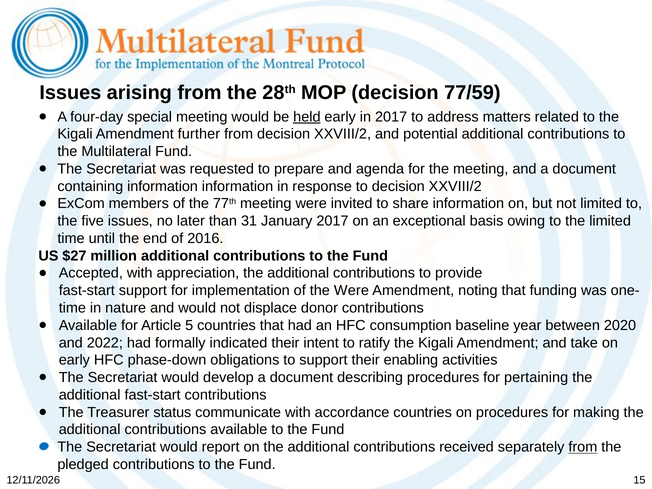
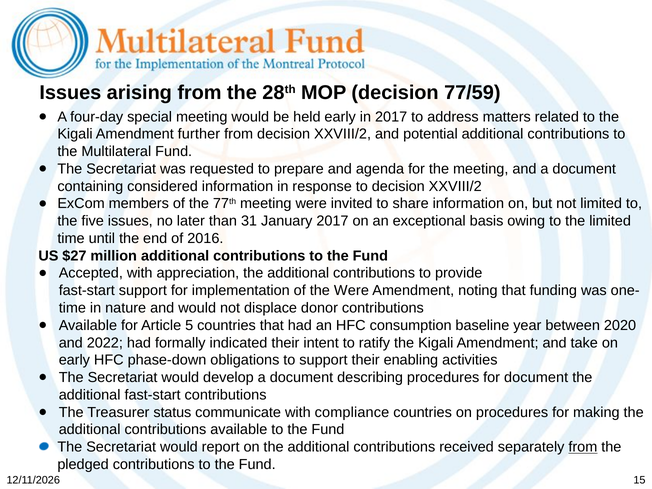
held underline: present -> none (307, 117)
containing information: information -> considered (163, 186)
for pertaining: pertaining -> document (536, 377)
accordance: accordance -> compliance (352, 412)
